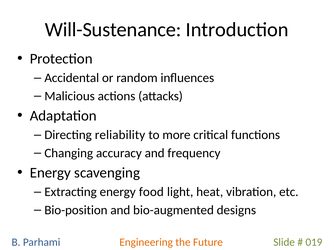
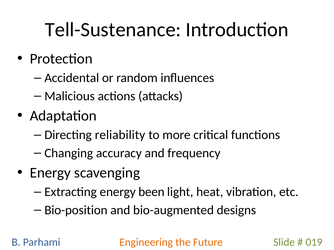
Will-Sustenance: Will-Sustenance -> Tell-Sustenance (113, 30)
food: food -> been (151, 192)
